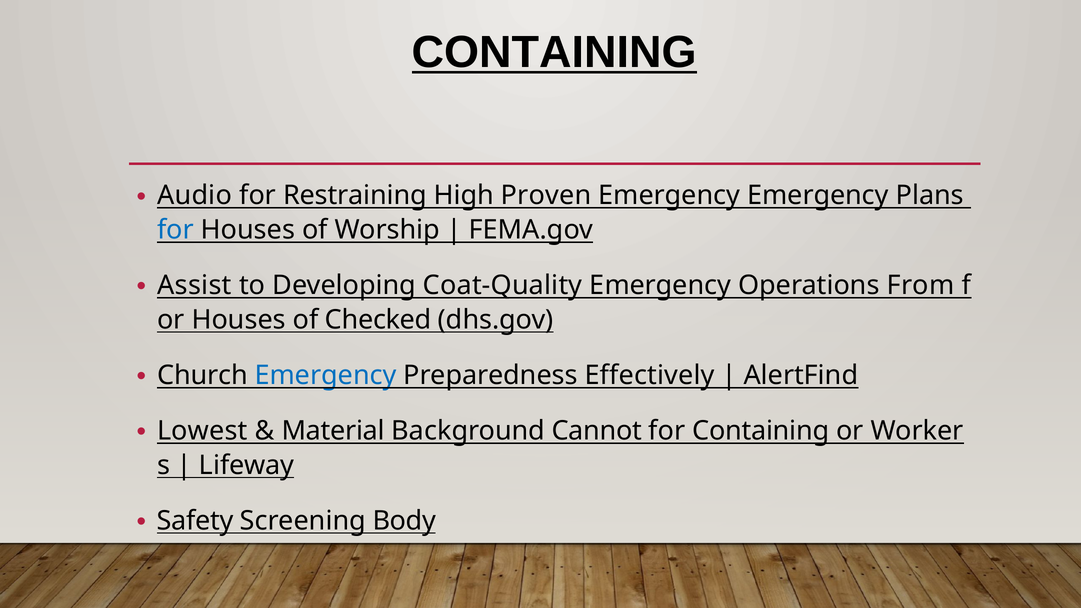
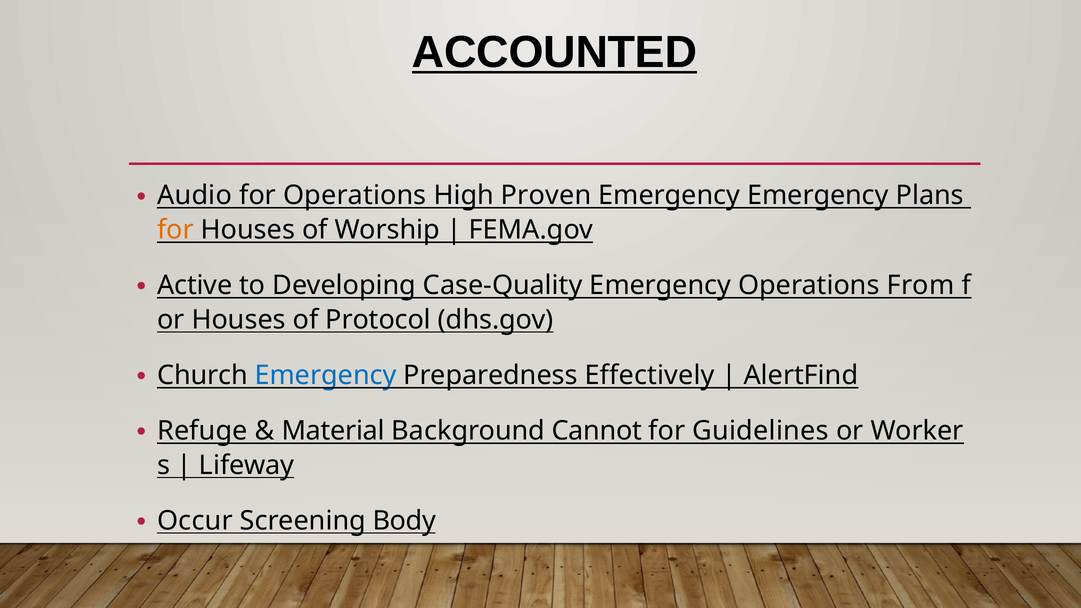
CONTAINING: CONTAINING -> ACCOUNTED (555, 53)
for Restraining: Restraining -> Operations (355, 195)
for colour: blue -> orange (175, 230)
Assist: Assist -> Active (195, 285)
Coat-Quality: Coat-Quality -> Case-Quality (503, 285)
Checked: Checked -> Protocol (378, 320)
Lowest: Lowest -> Refuge (202, 431)
for Containing: Containing -> Guidelines (760, 431)
Safety: Safety -> Occur (195, 521)
